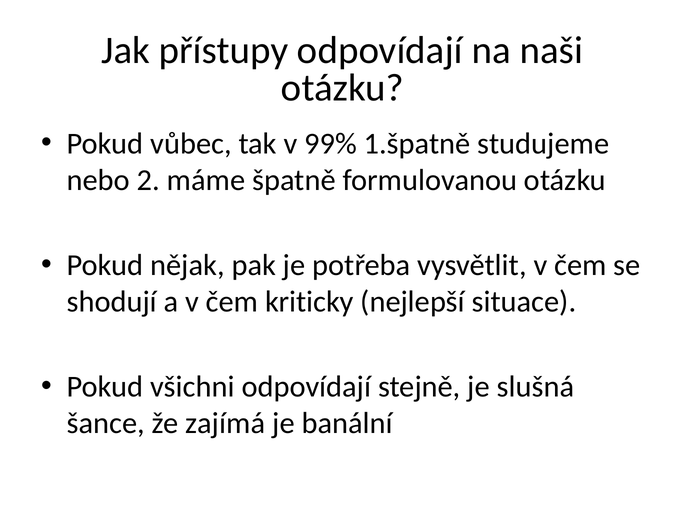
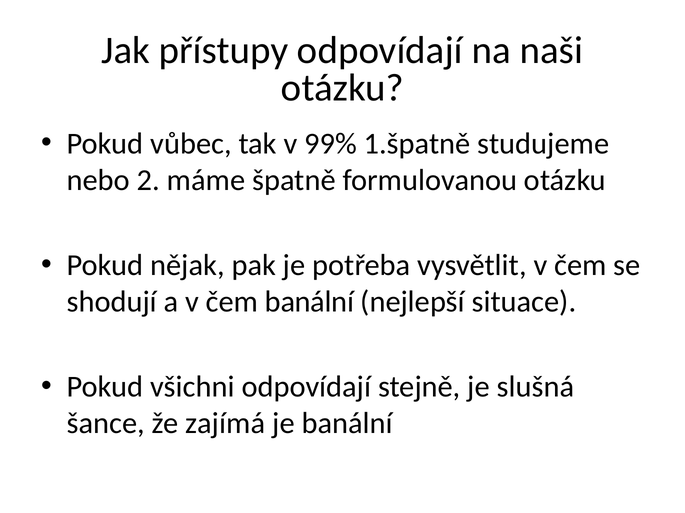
čem kriticky: kriticky -> banální (309, 302)
